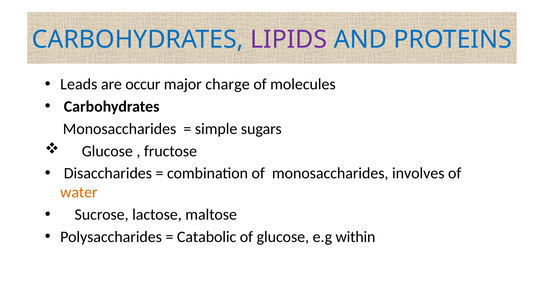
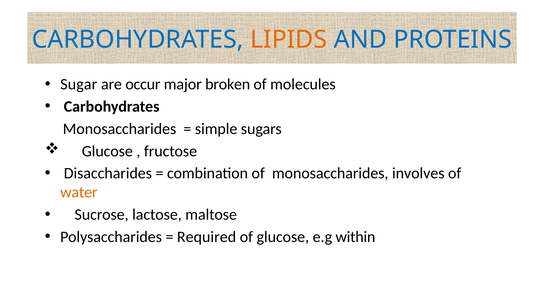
LIPIDS colour: purple -> orange (289, 40)
Leads: Leads -> Sugar (79, 84)
charge: charge -> broken (228, 84)
Catabolic: Catabolic -> Required (207, 237)
